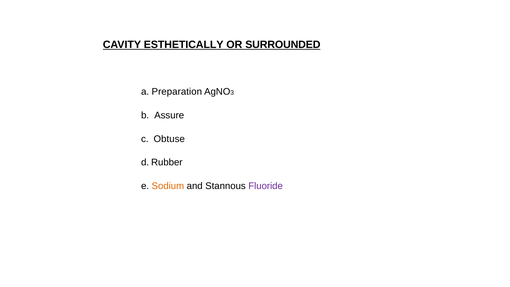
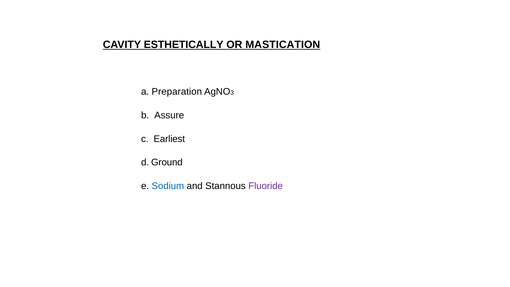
SURROUNDED: SURROUNDED -> MASTICATION (283, 45)
Obtuse: Obtuse -> Earliest (169, 139)
Rubber: Rubber -> Ground (167, 162)
Sodium colour: orange -> blue (168, 186)
